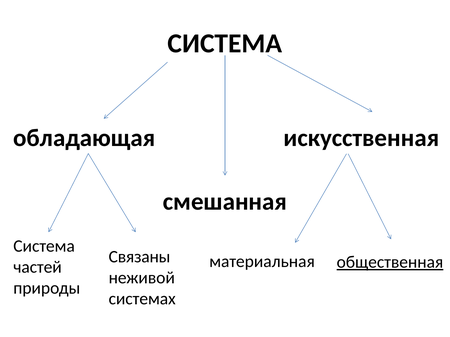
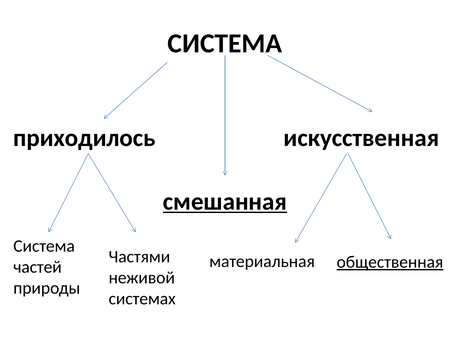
обладающая: обладающая -> приходилось (84, 138)
смешанная underline: none -> present (225, 202)
Связаны: Связаны -> Частями (139, 257)
